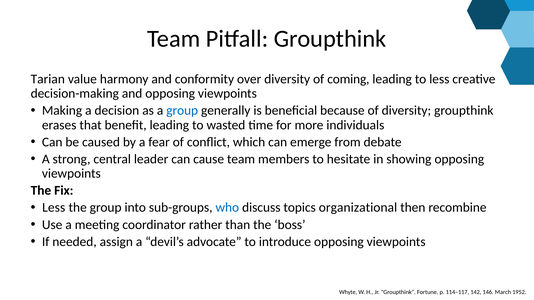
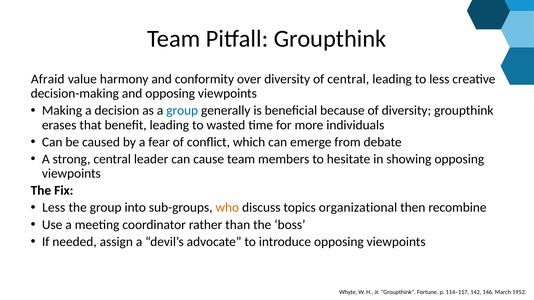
Tarian: Tarian -> Afraid (48, 79)
of coming: coming -> central (348, 79)
who colour: blue -> orange (227, 208)
